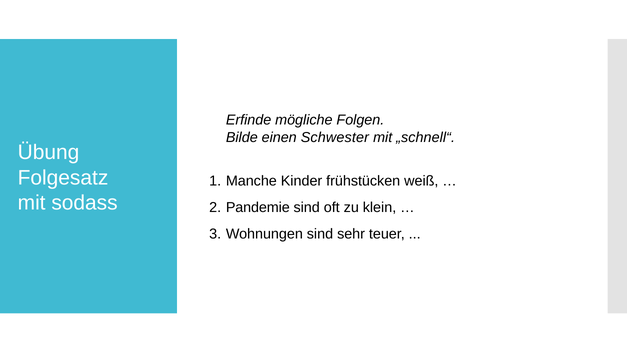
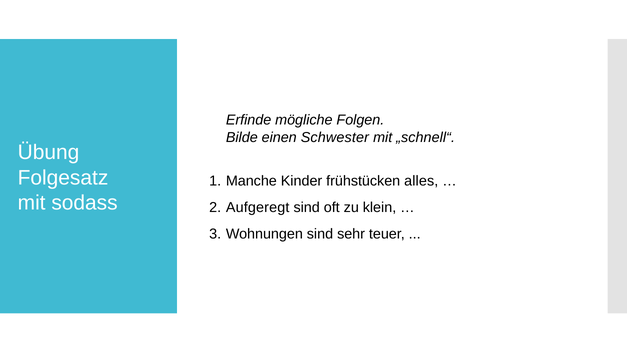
weiß: weiß -> alles (421, 181)
Pandemie: Pandemie -> Aufgeregt (258, 207)
